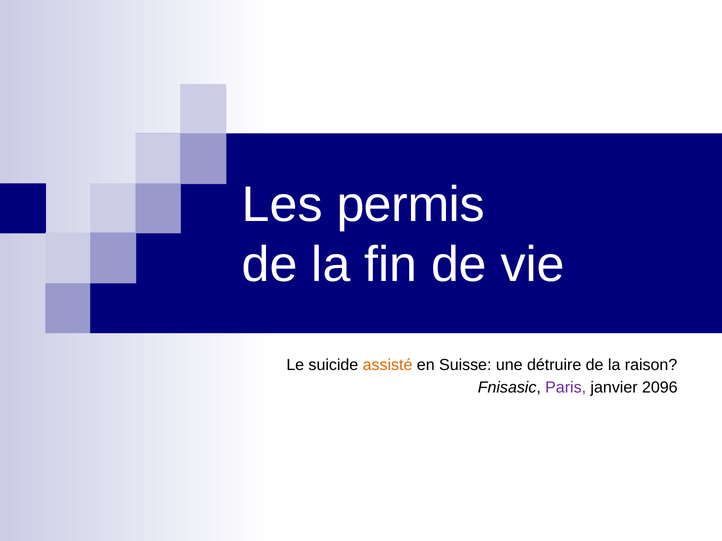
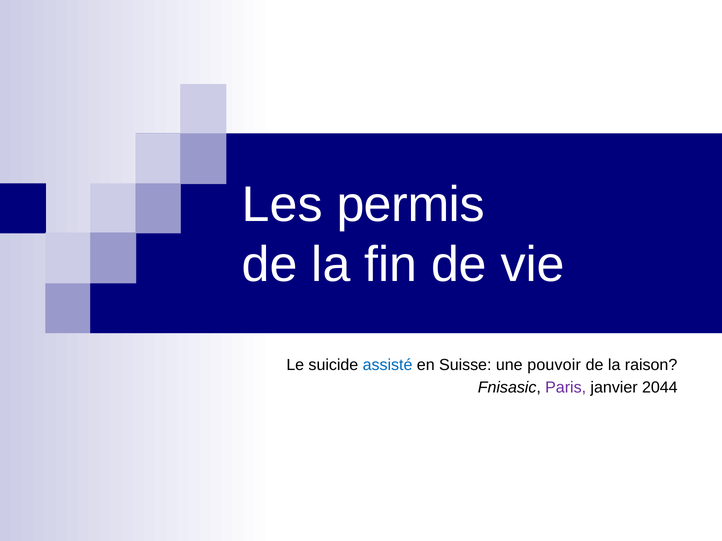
assisté colour: orange -> blue (388, 365)
détruire: détruire -> pouvoir (554, 365)
2096: 2096 -> 2044 (660, 388)
